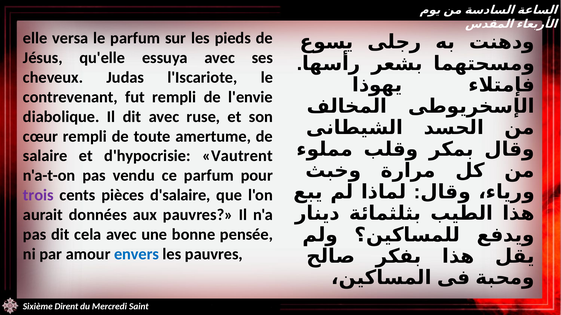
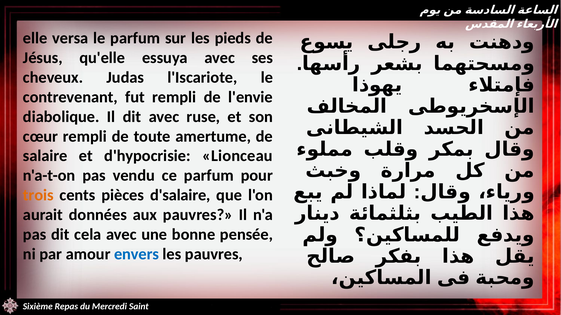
Vautrent: Vautrent -> Lionceau (237, 156)
trois colour: purple -> orange (38, 195)
Dirent: Dirent -> Repas (66, 307)
